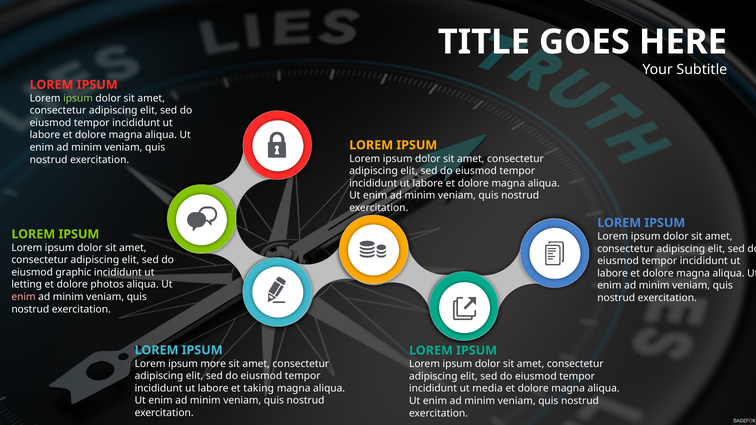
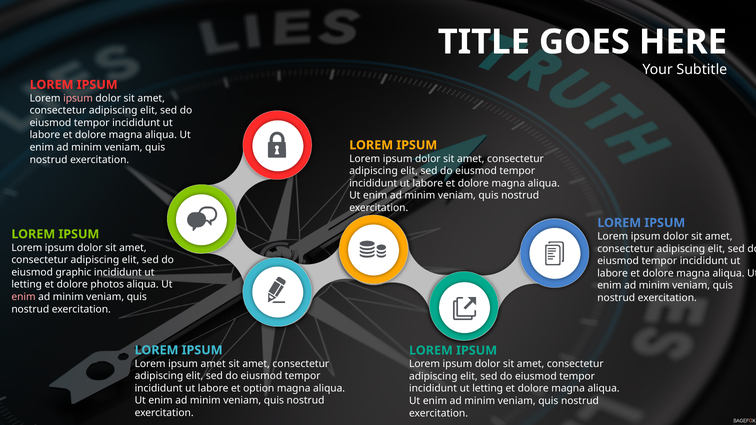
ipsum colour: light green -> pink (78, 98)
ipsum more: more -> amet (213, 364)
taking: taking -> option (259, 388)
media: media -> letting (488, 389)
